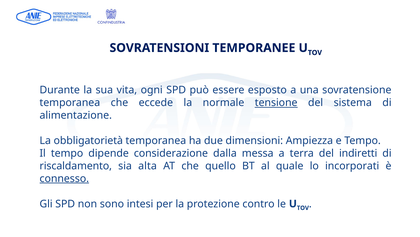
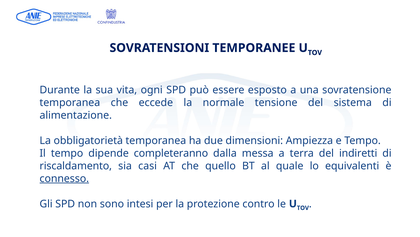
tensione underline: present -> none (276, 102)
considerazione: considerazione -> completeranno (171, 153)
alta: alta -> casi (148, 165)
incorporati: incorporati -> equivalenti (352, 165)
